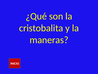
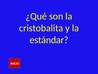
maneras: maneras -> estándar (49, 40)
